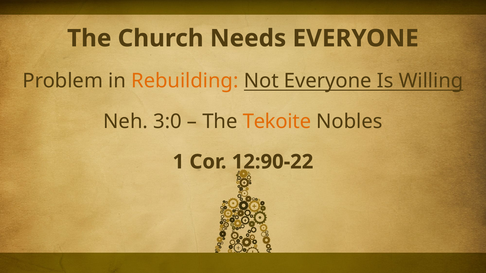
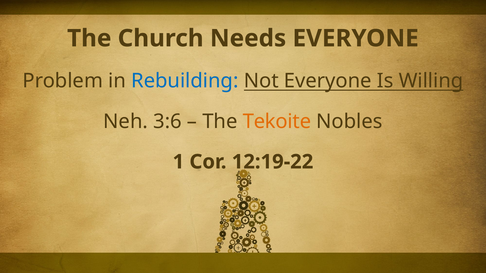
Rebuilding colour: orange -> blue (185, 81)
3:0: 3:0 -> 3:6 (167, 122)
12:90-22: 12:90-22 -> 12:19-22 (273, 162)
